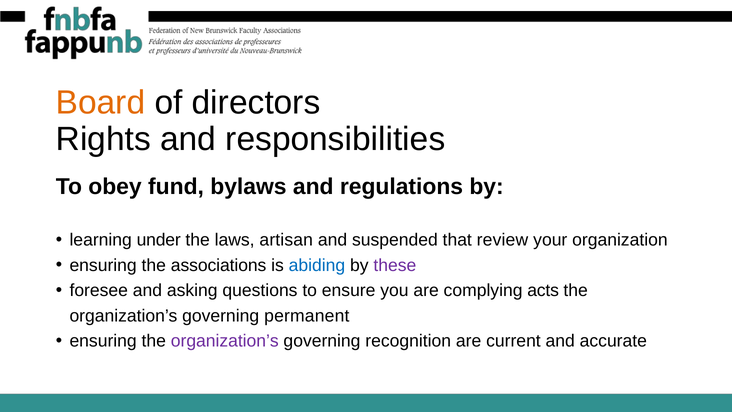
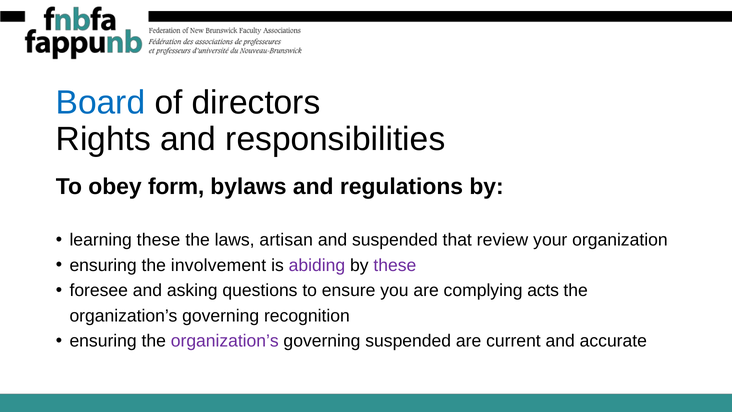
Board colour: orange -> blue (101, 103)
fund: fund -> form (176, 187)
learning under: under -> these (159, 240)
associations: associations -> involvement (218, 265)
abiding colour: blue -> purple (317, 265)
permanent: permanent -> recognition (307, 316)
governing recognition: recognition -> suspended (408, 341)
